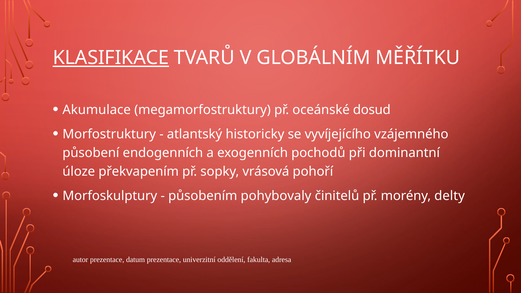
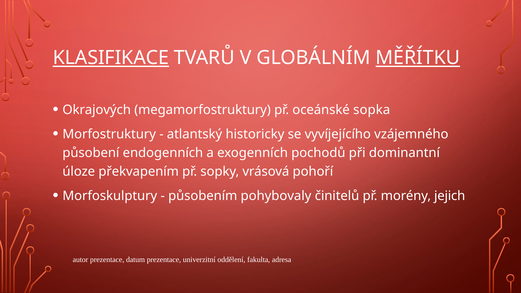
MĚŘÍTKU underline: none -> present (418, 58)
Akumulace: Akumulace -> Okrajových (97, 110)
dosud: dosud -> sopka (372, 110)
delty: delty -> jejich (450, 196)
